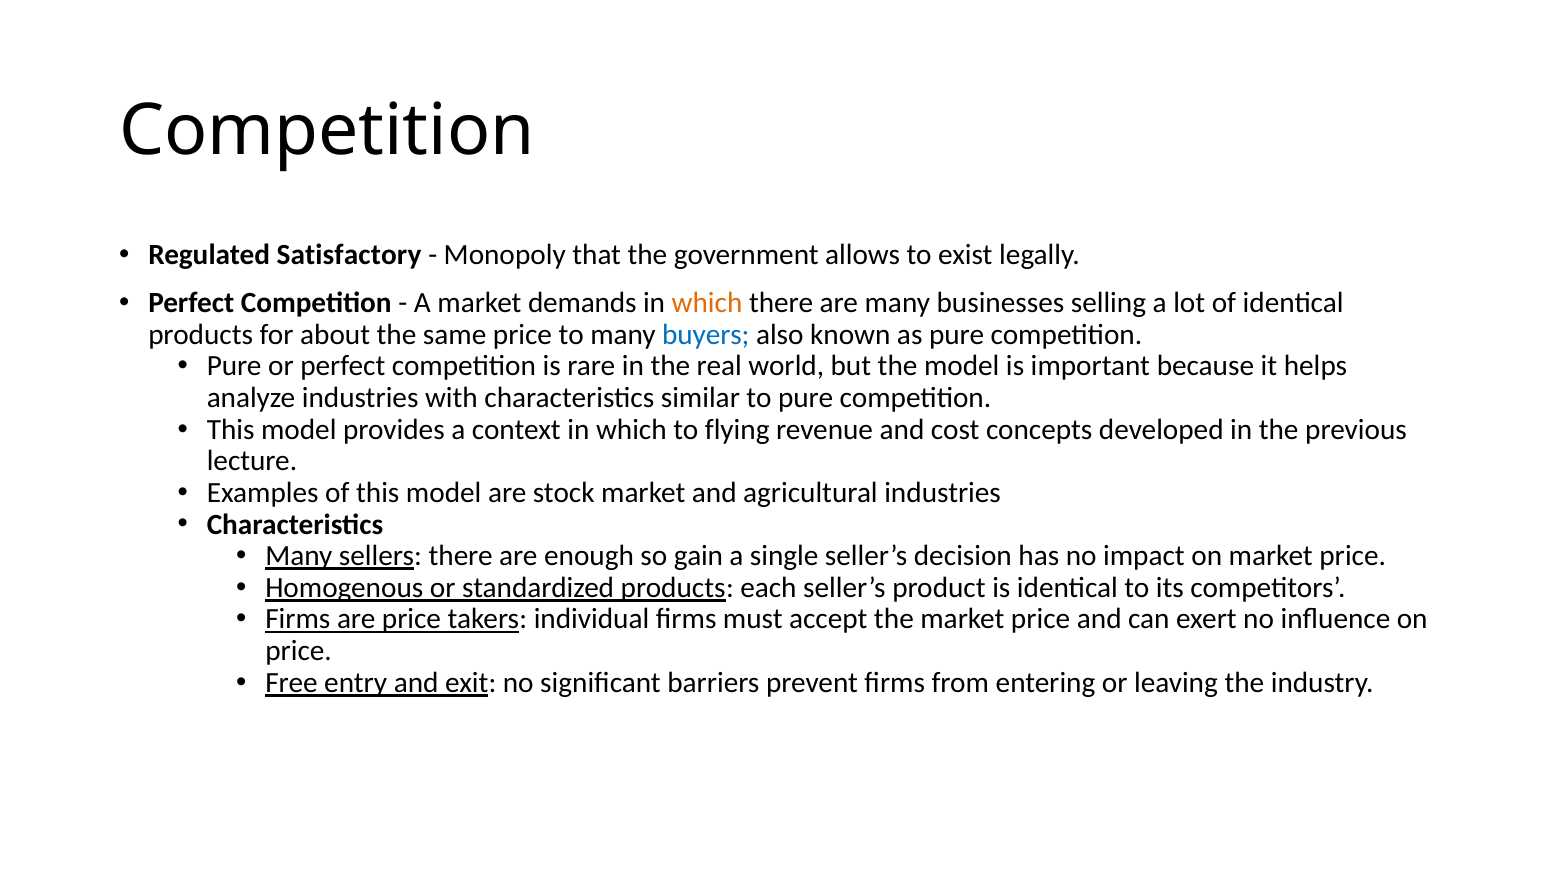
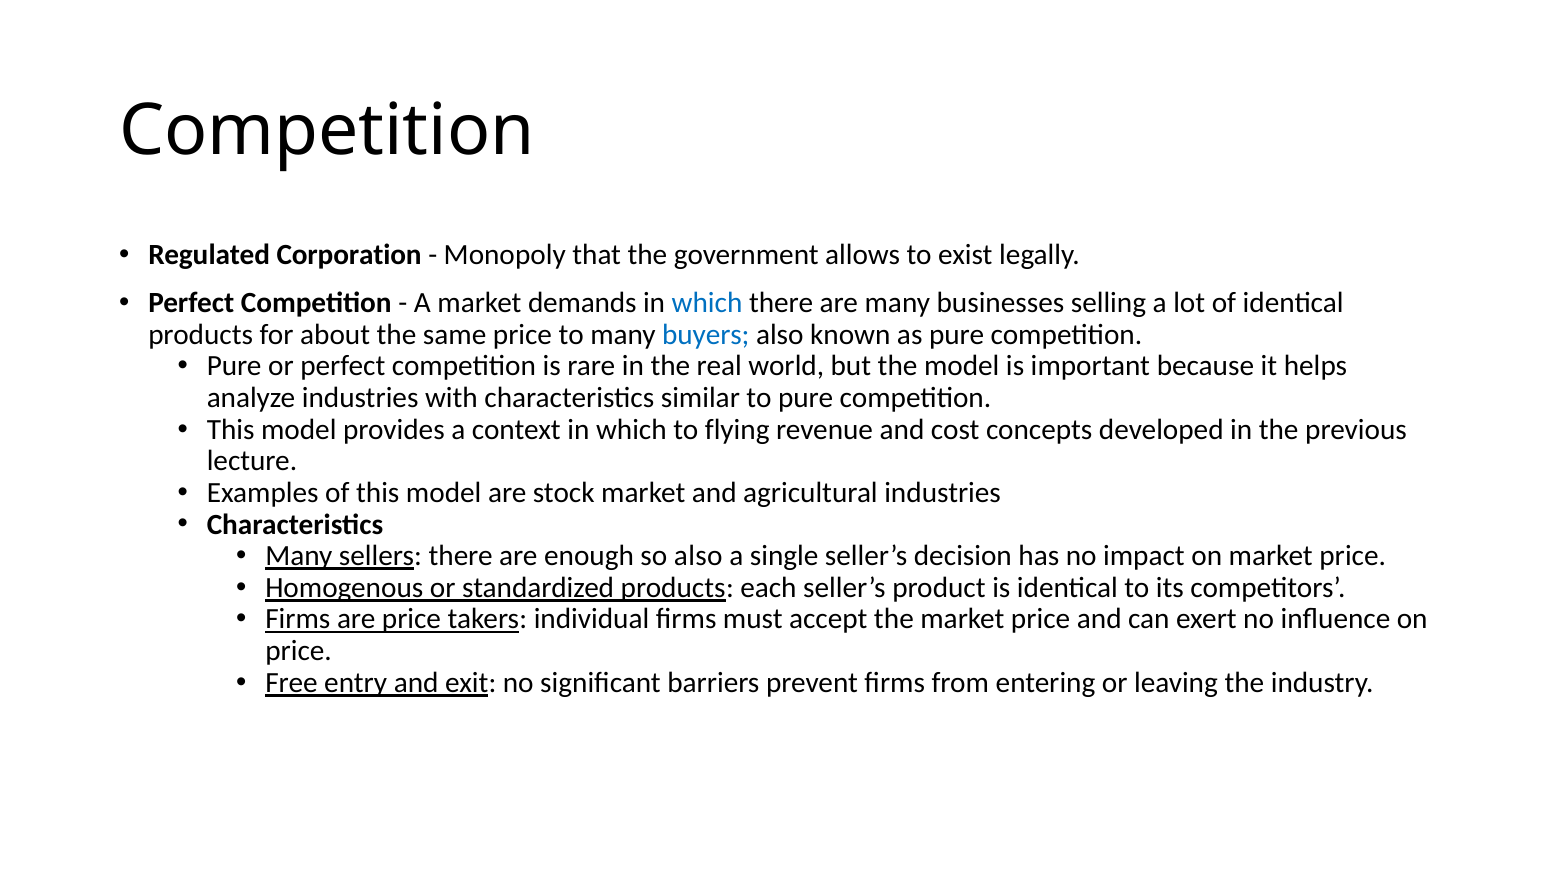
Satisfactory: Satisfactory -> Corporation (349, 255)
which colour: orange -> blue (707, 303)
so gain: gain -> also (698, 556)
